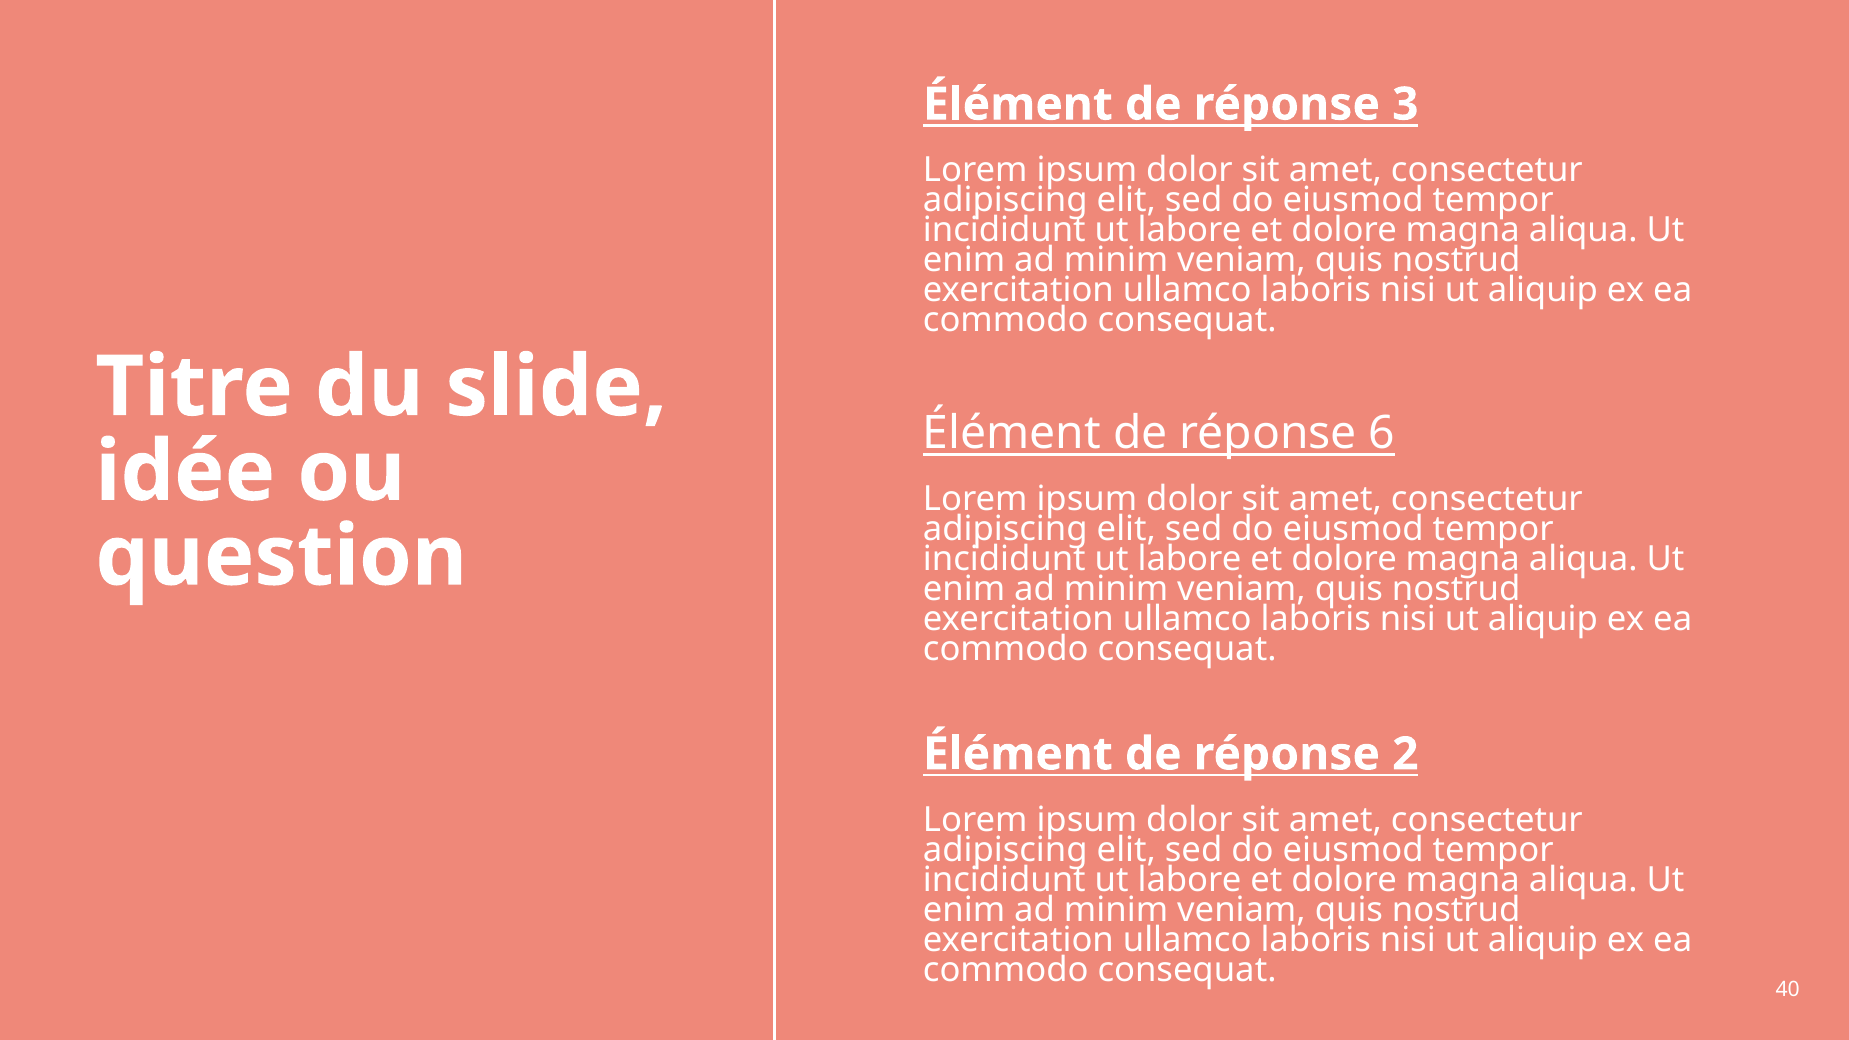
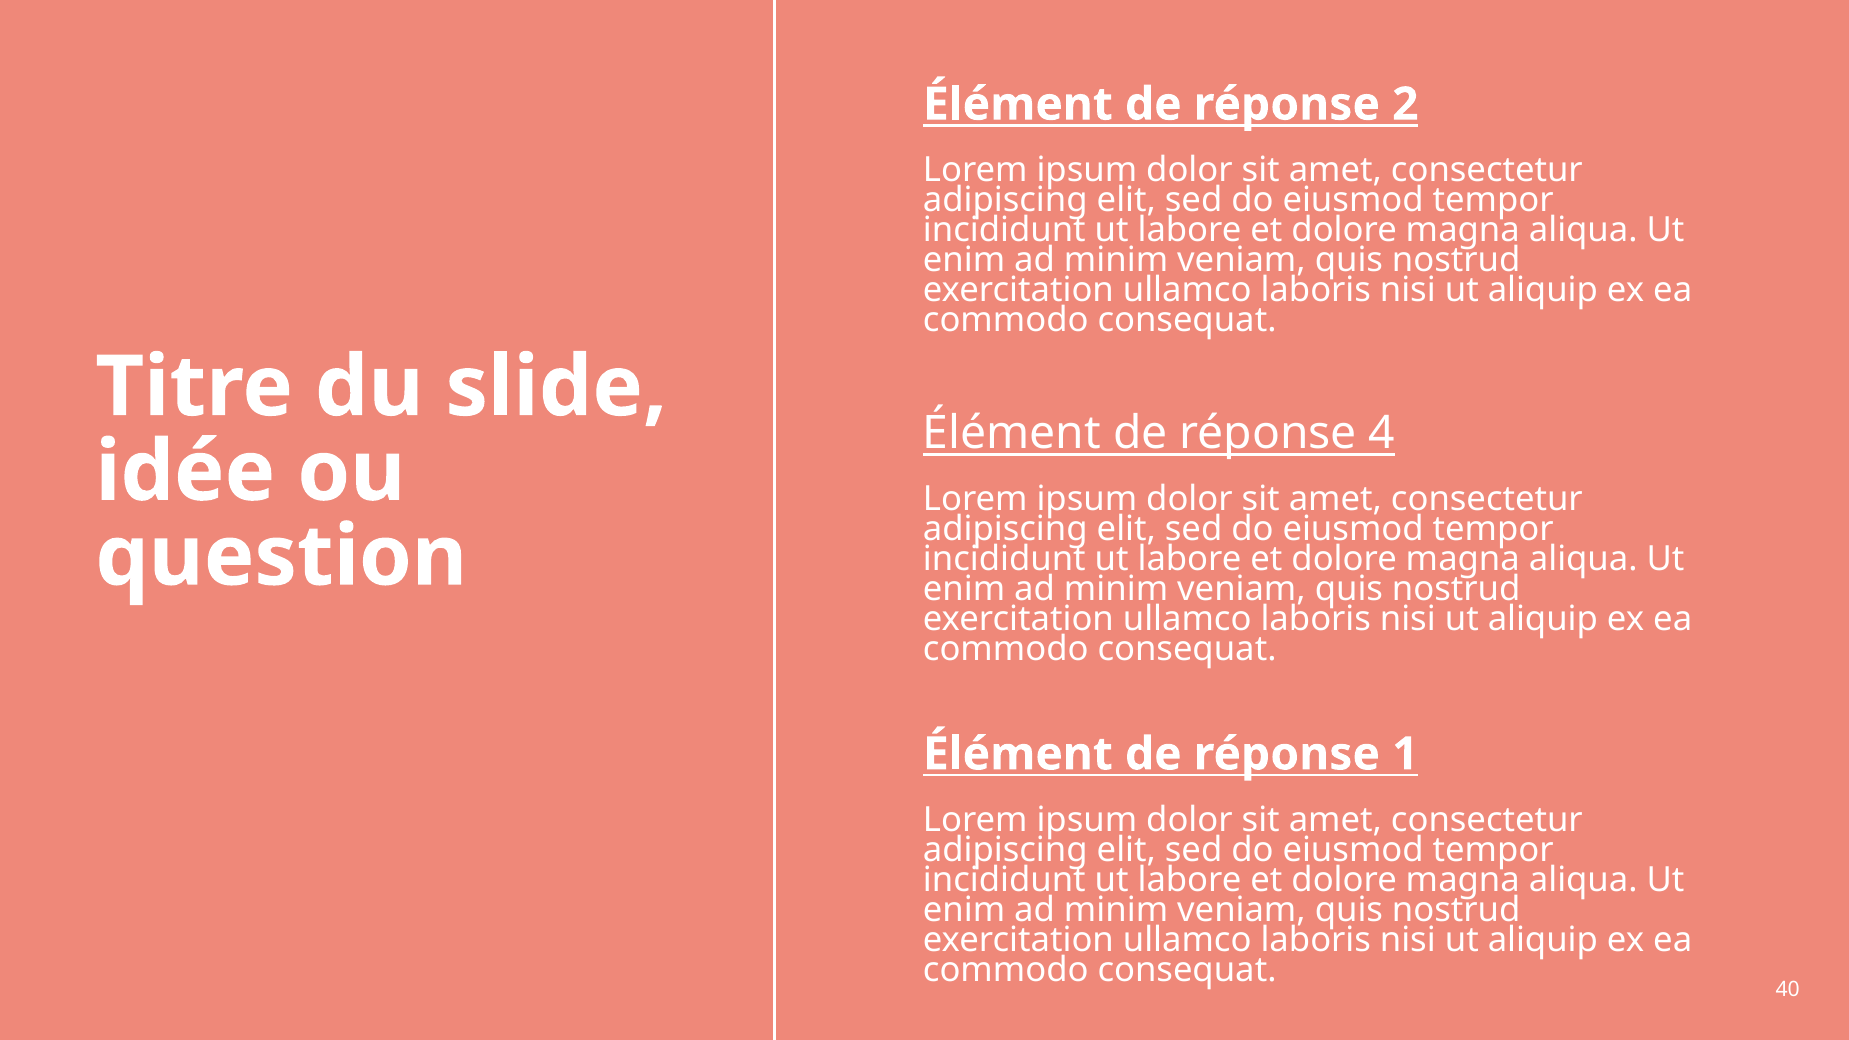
3: 3 -> 2 (1405, 104)
6: 6 -> 4 (1382, 433)
2: 2 -> 1 (1405, 754)
